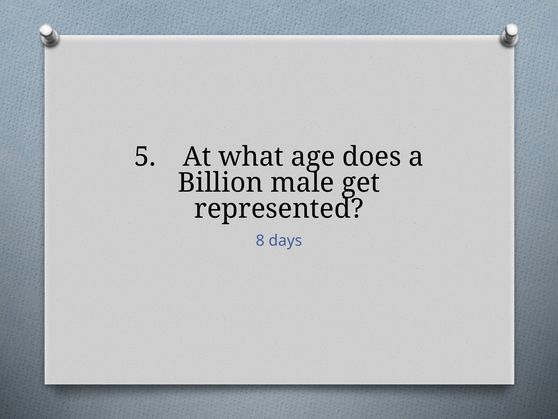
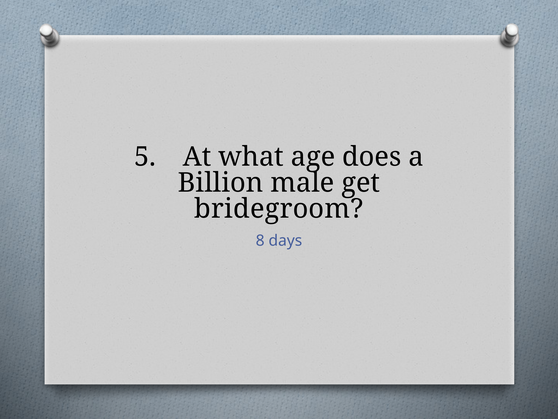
represented: represented -> bridegroom (279, 209)
